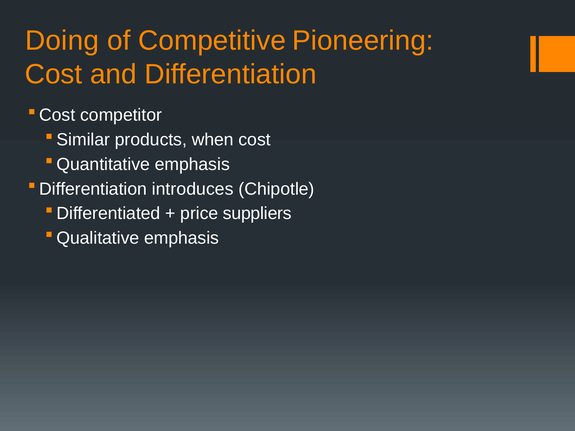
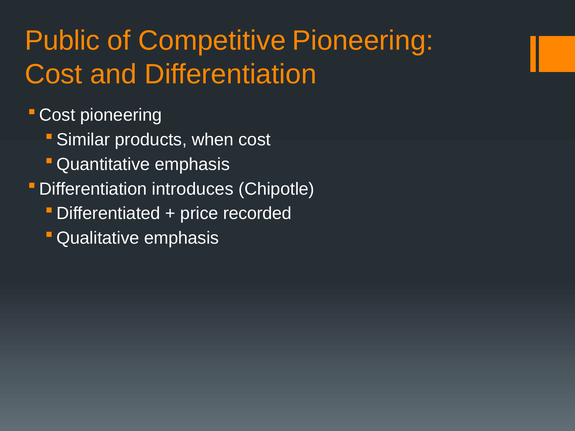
Doing: Doing -> Public (62, 41)
competitor: competitor -> pioneering (121, 115)
suppliers: suppliers -> recorded (257, 214)
